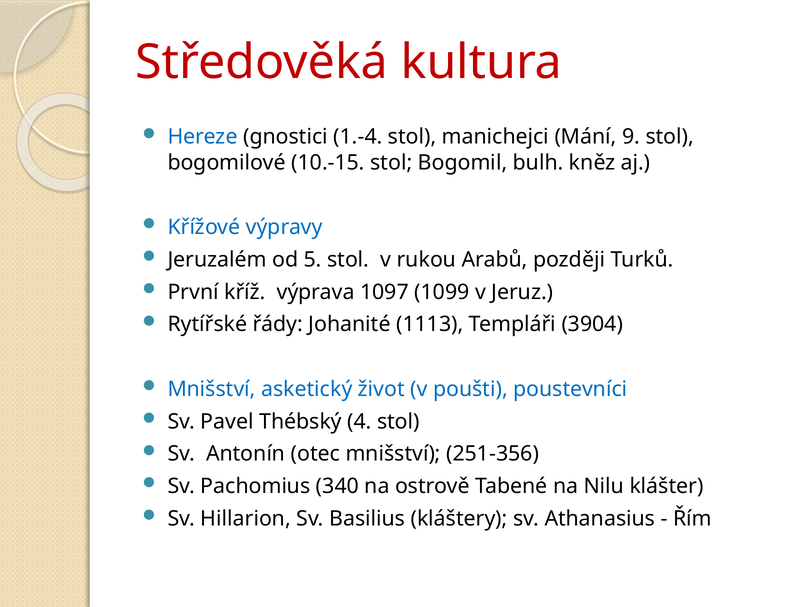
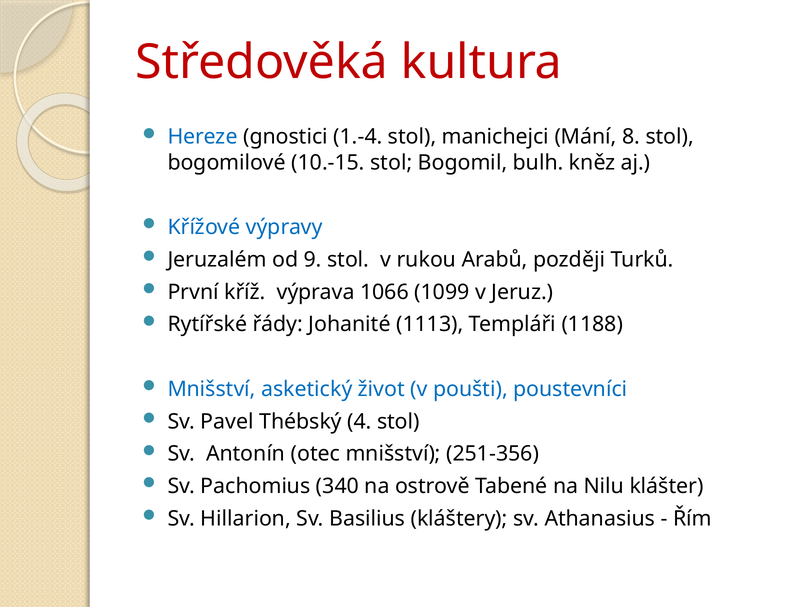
9: 9 -> 8 (631, 137)
5: 5 -> 9 (313, 260)
1097: 1097 -> 1066 (384, 292)
3904: 3904 -> 1188 (592, 325)
